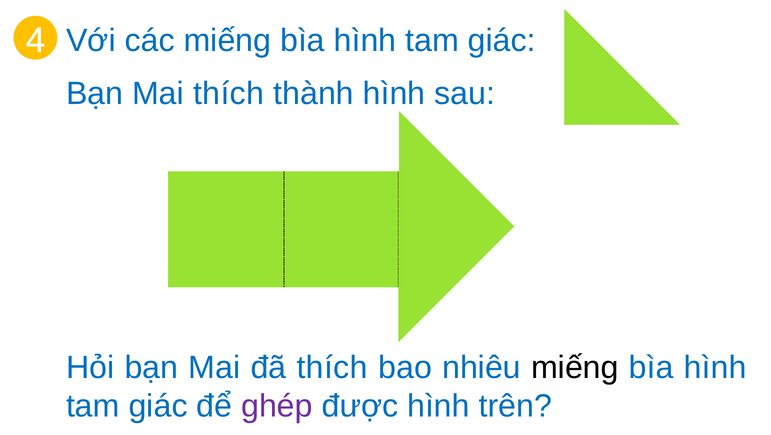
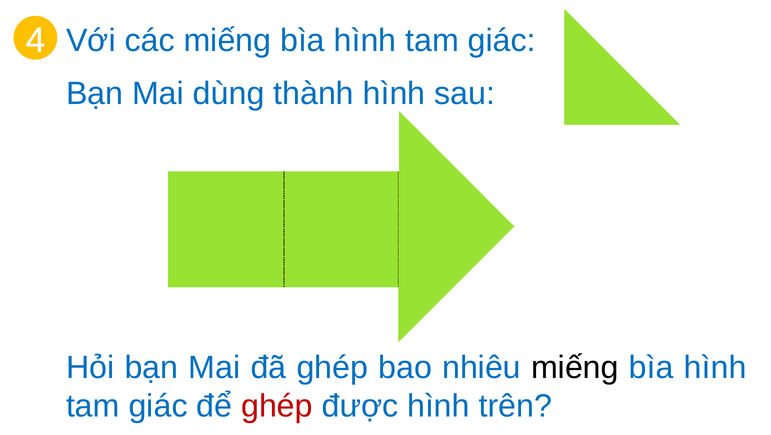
Mai thích: thích -> dùng (229, 93)
đã thích: thích -> ghép (332, 367)
ghép colour: purple -> red (277, 406)
